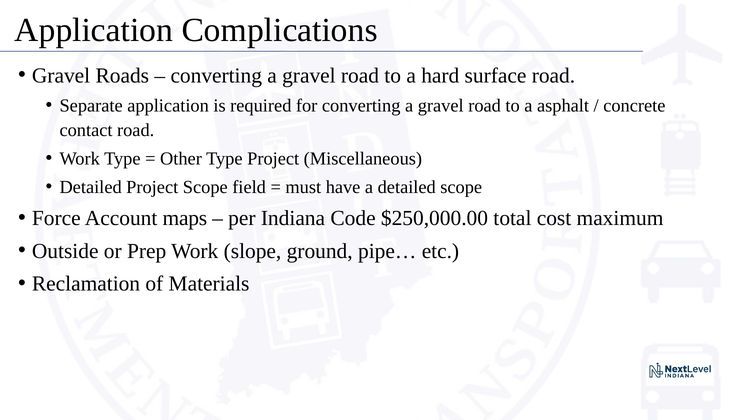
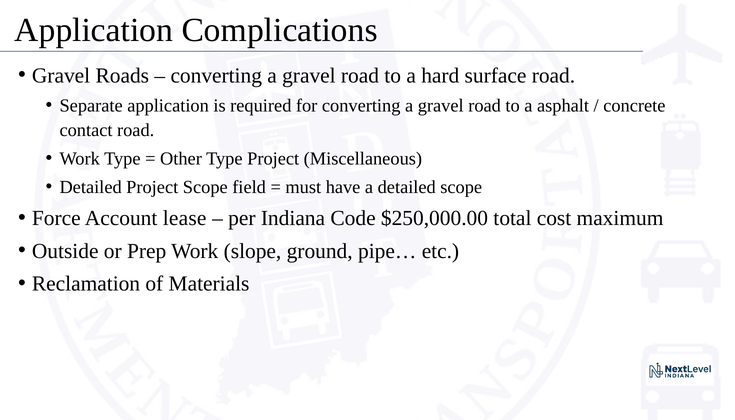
maps: maps -> lease (185, 218)
